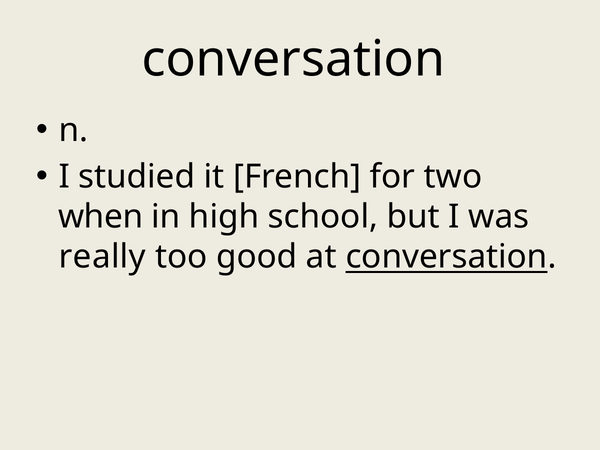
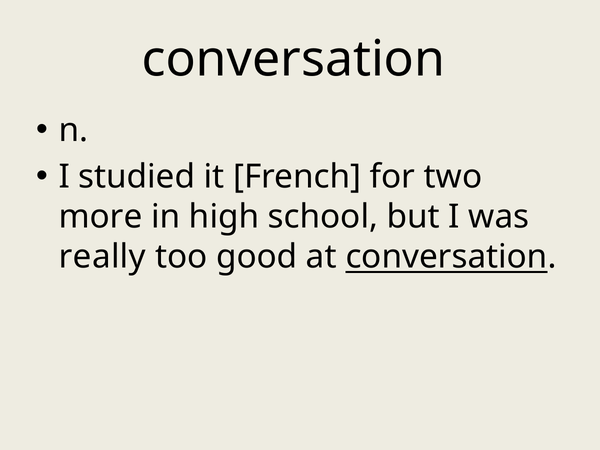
when: when -> more (101, 217)
